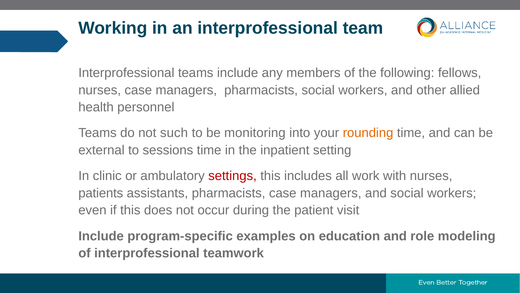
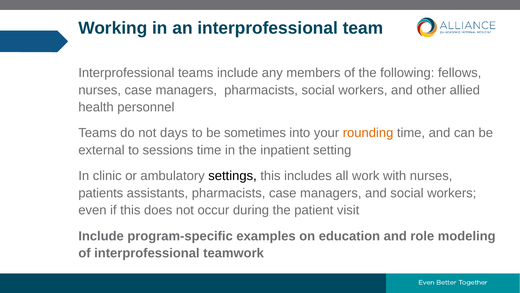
such: such -> days (174, 133)
monitoring: monitoring -> sometimes (255, 133)
settings colour: red -> black (233, 176)
